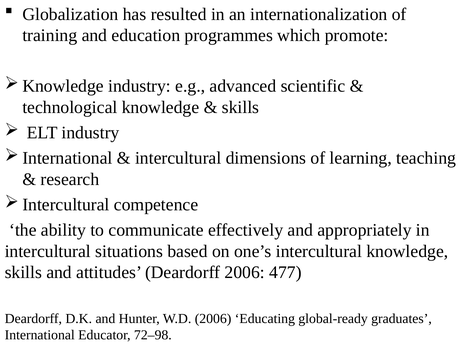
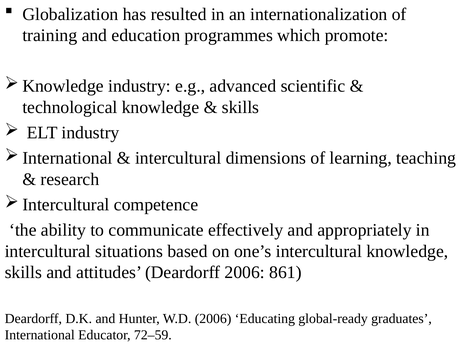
477: 477 -> 861 (285, 273)
72–98: 72–98 -> 72–59 (153, 335)
